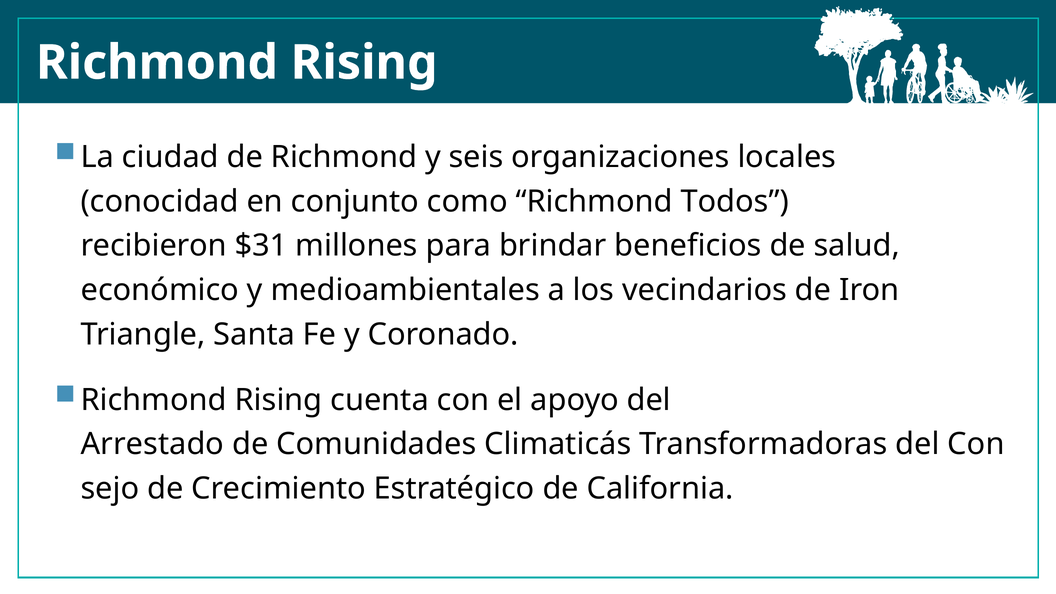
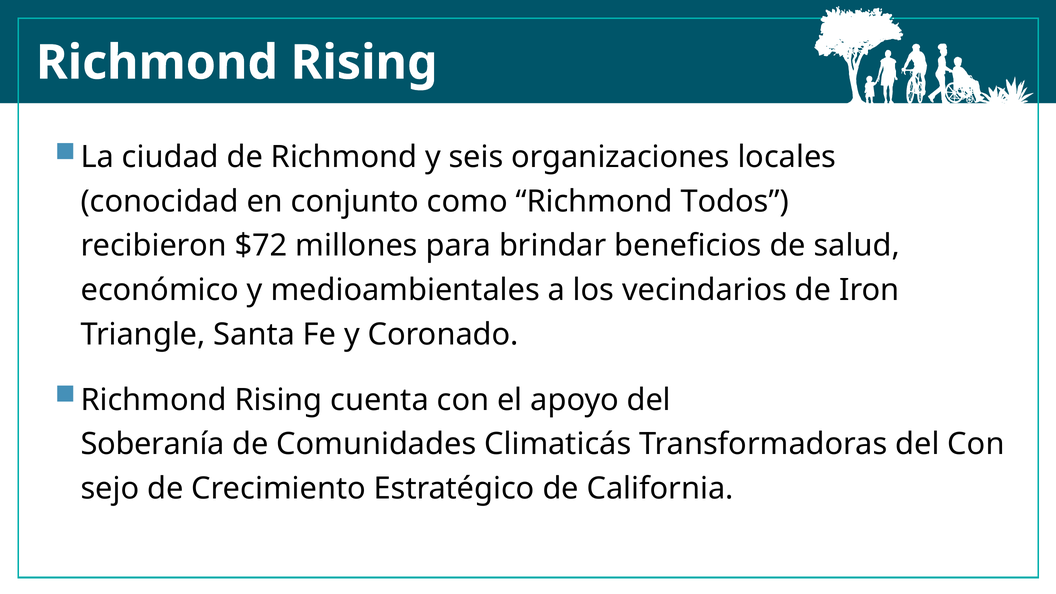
$31: $31 -> $72 (261, 246)
Arrestado: Arrestado -> Soberanía (153, 444)
